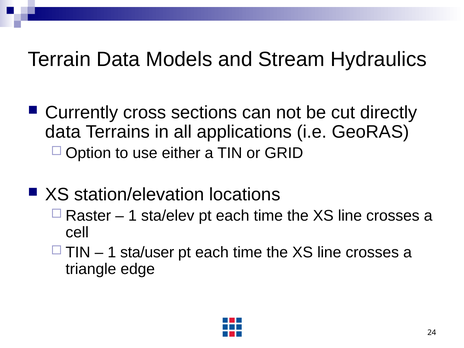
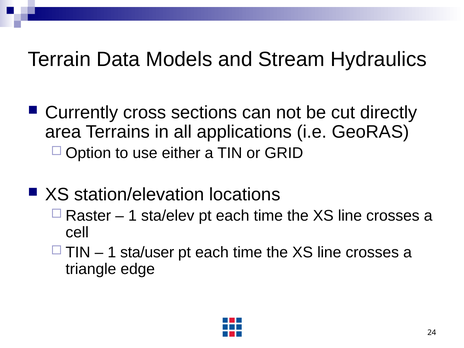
data: data -> area (63, 132)
